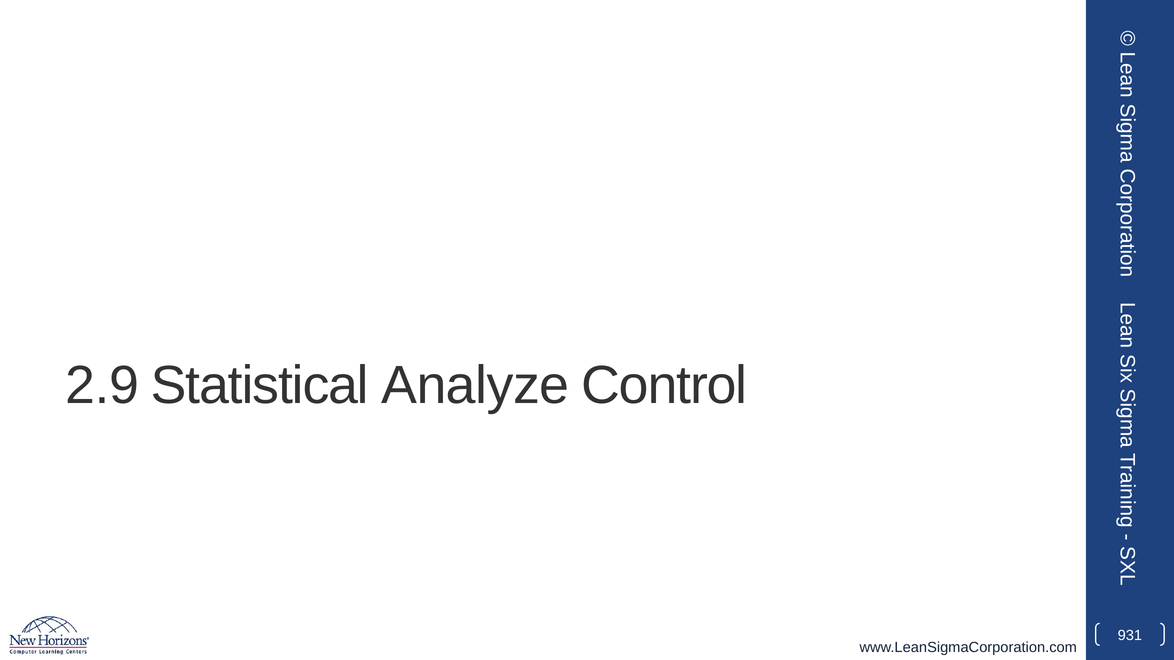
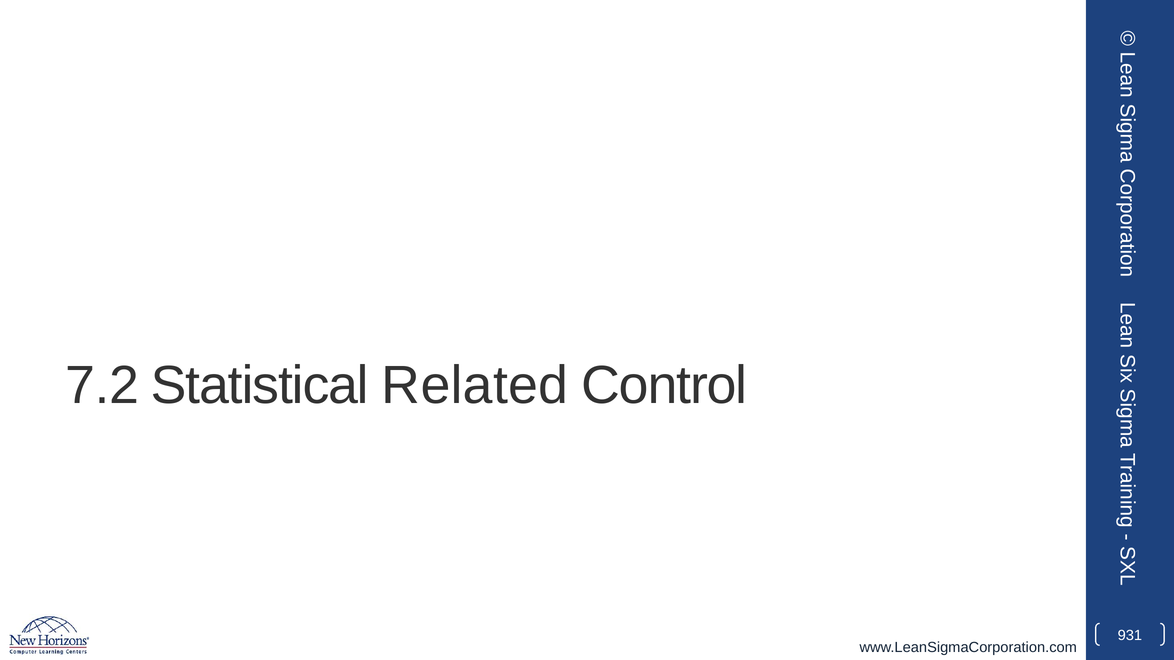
2.9: 2.9 -> 7.2 (102, 386)
Analyze: Analyze -> Related (475, 386)
